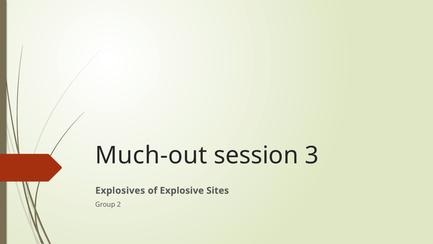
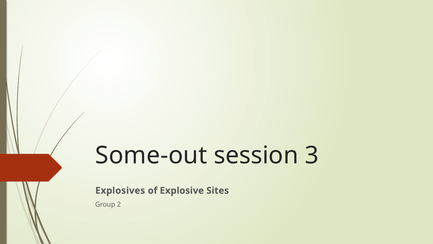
Much-out: Much-out -> Some-out (151, 155)
